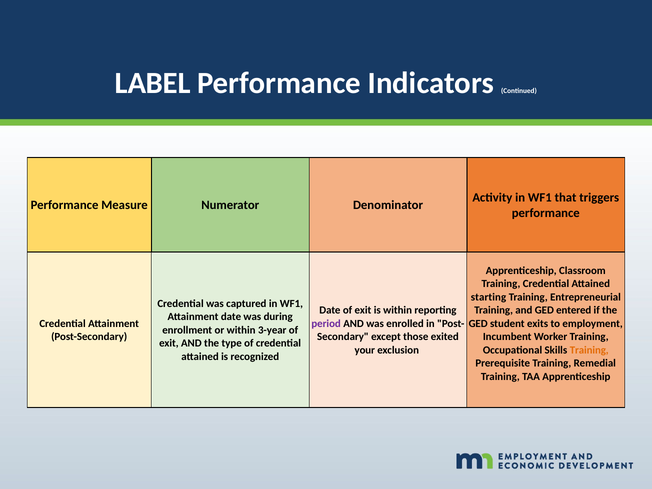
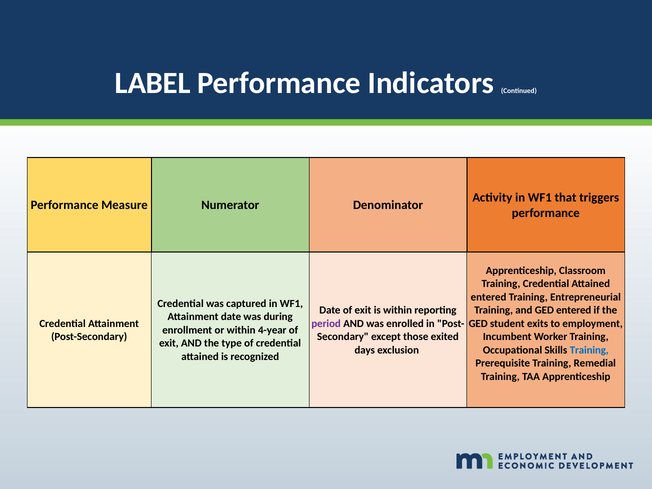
starting: starting -> entered (489, 297)
3-year: 3-year -> 4-year (272, 330)
your: your -> days (365, 350)
Training colour: orange -> blue (589, 350)
